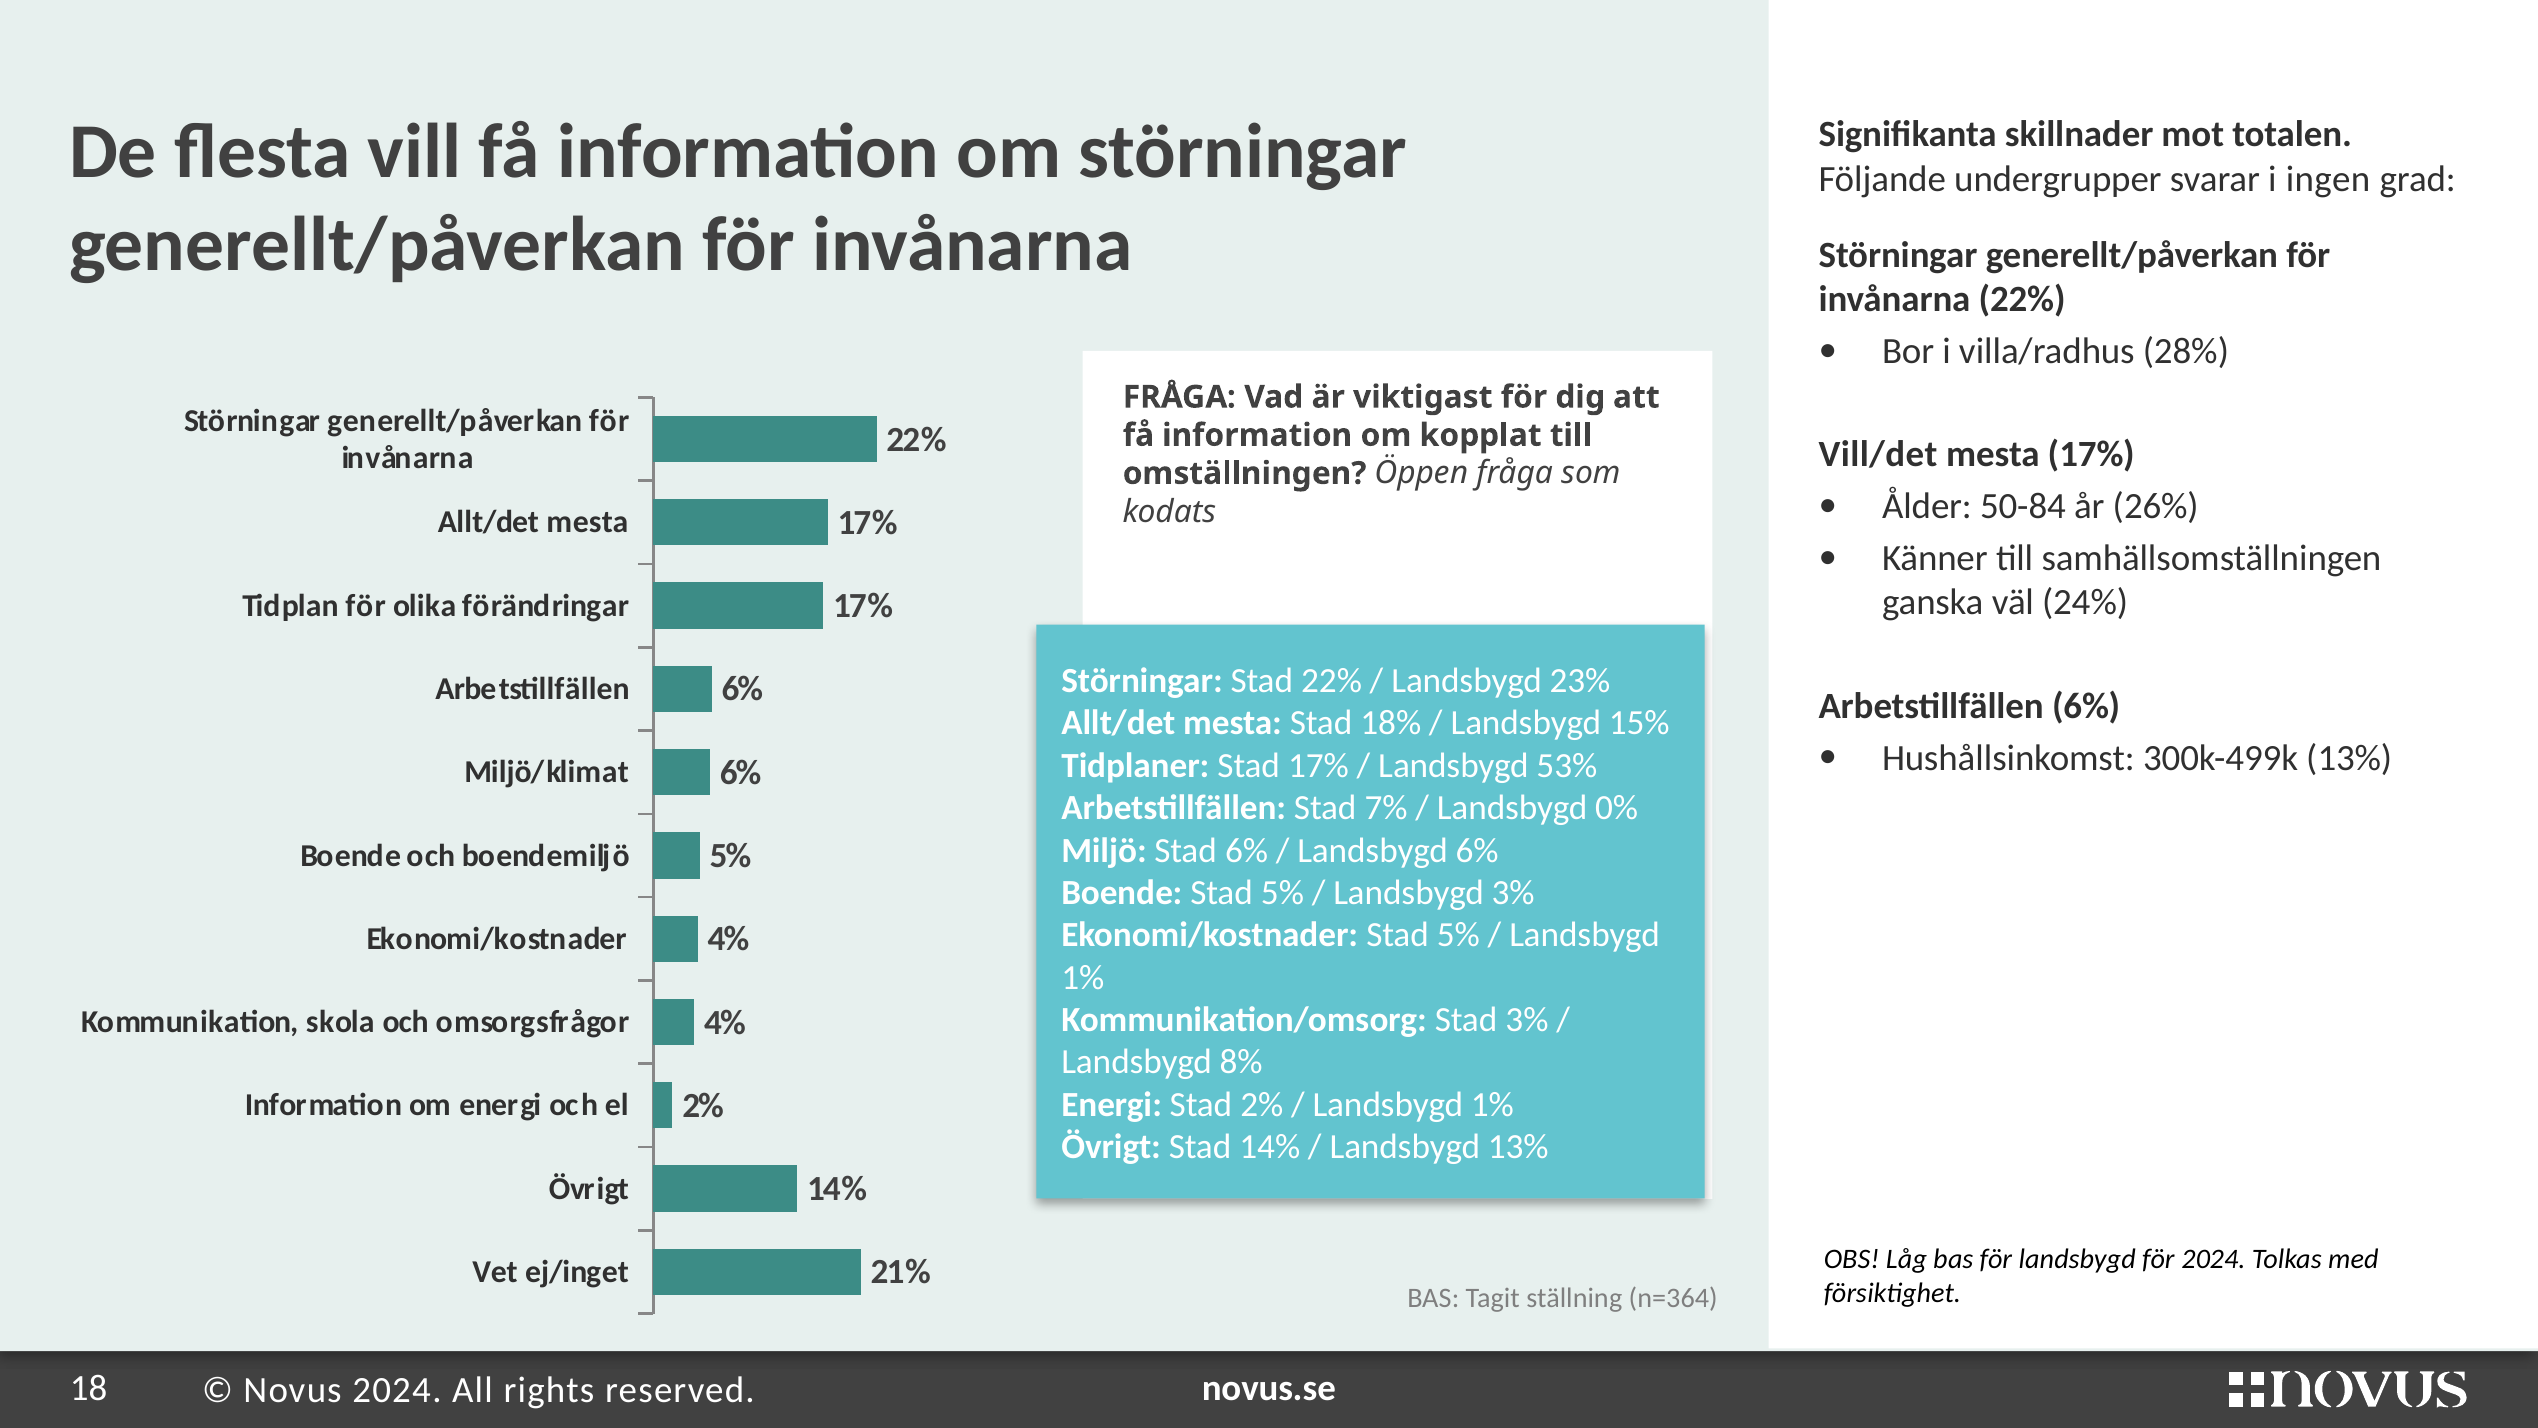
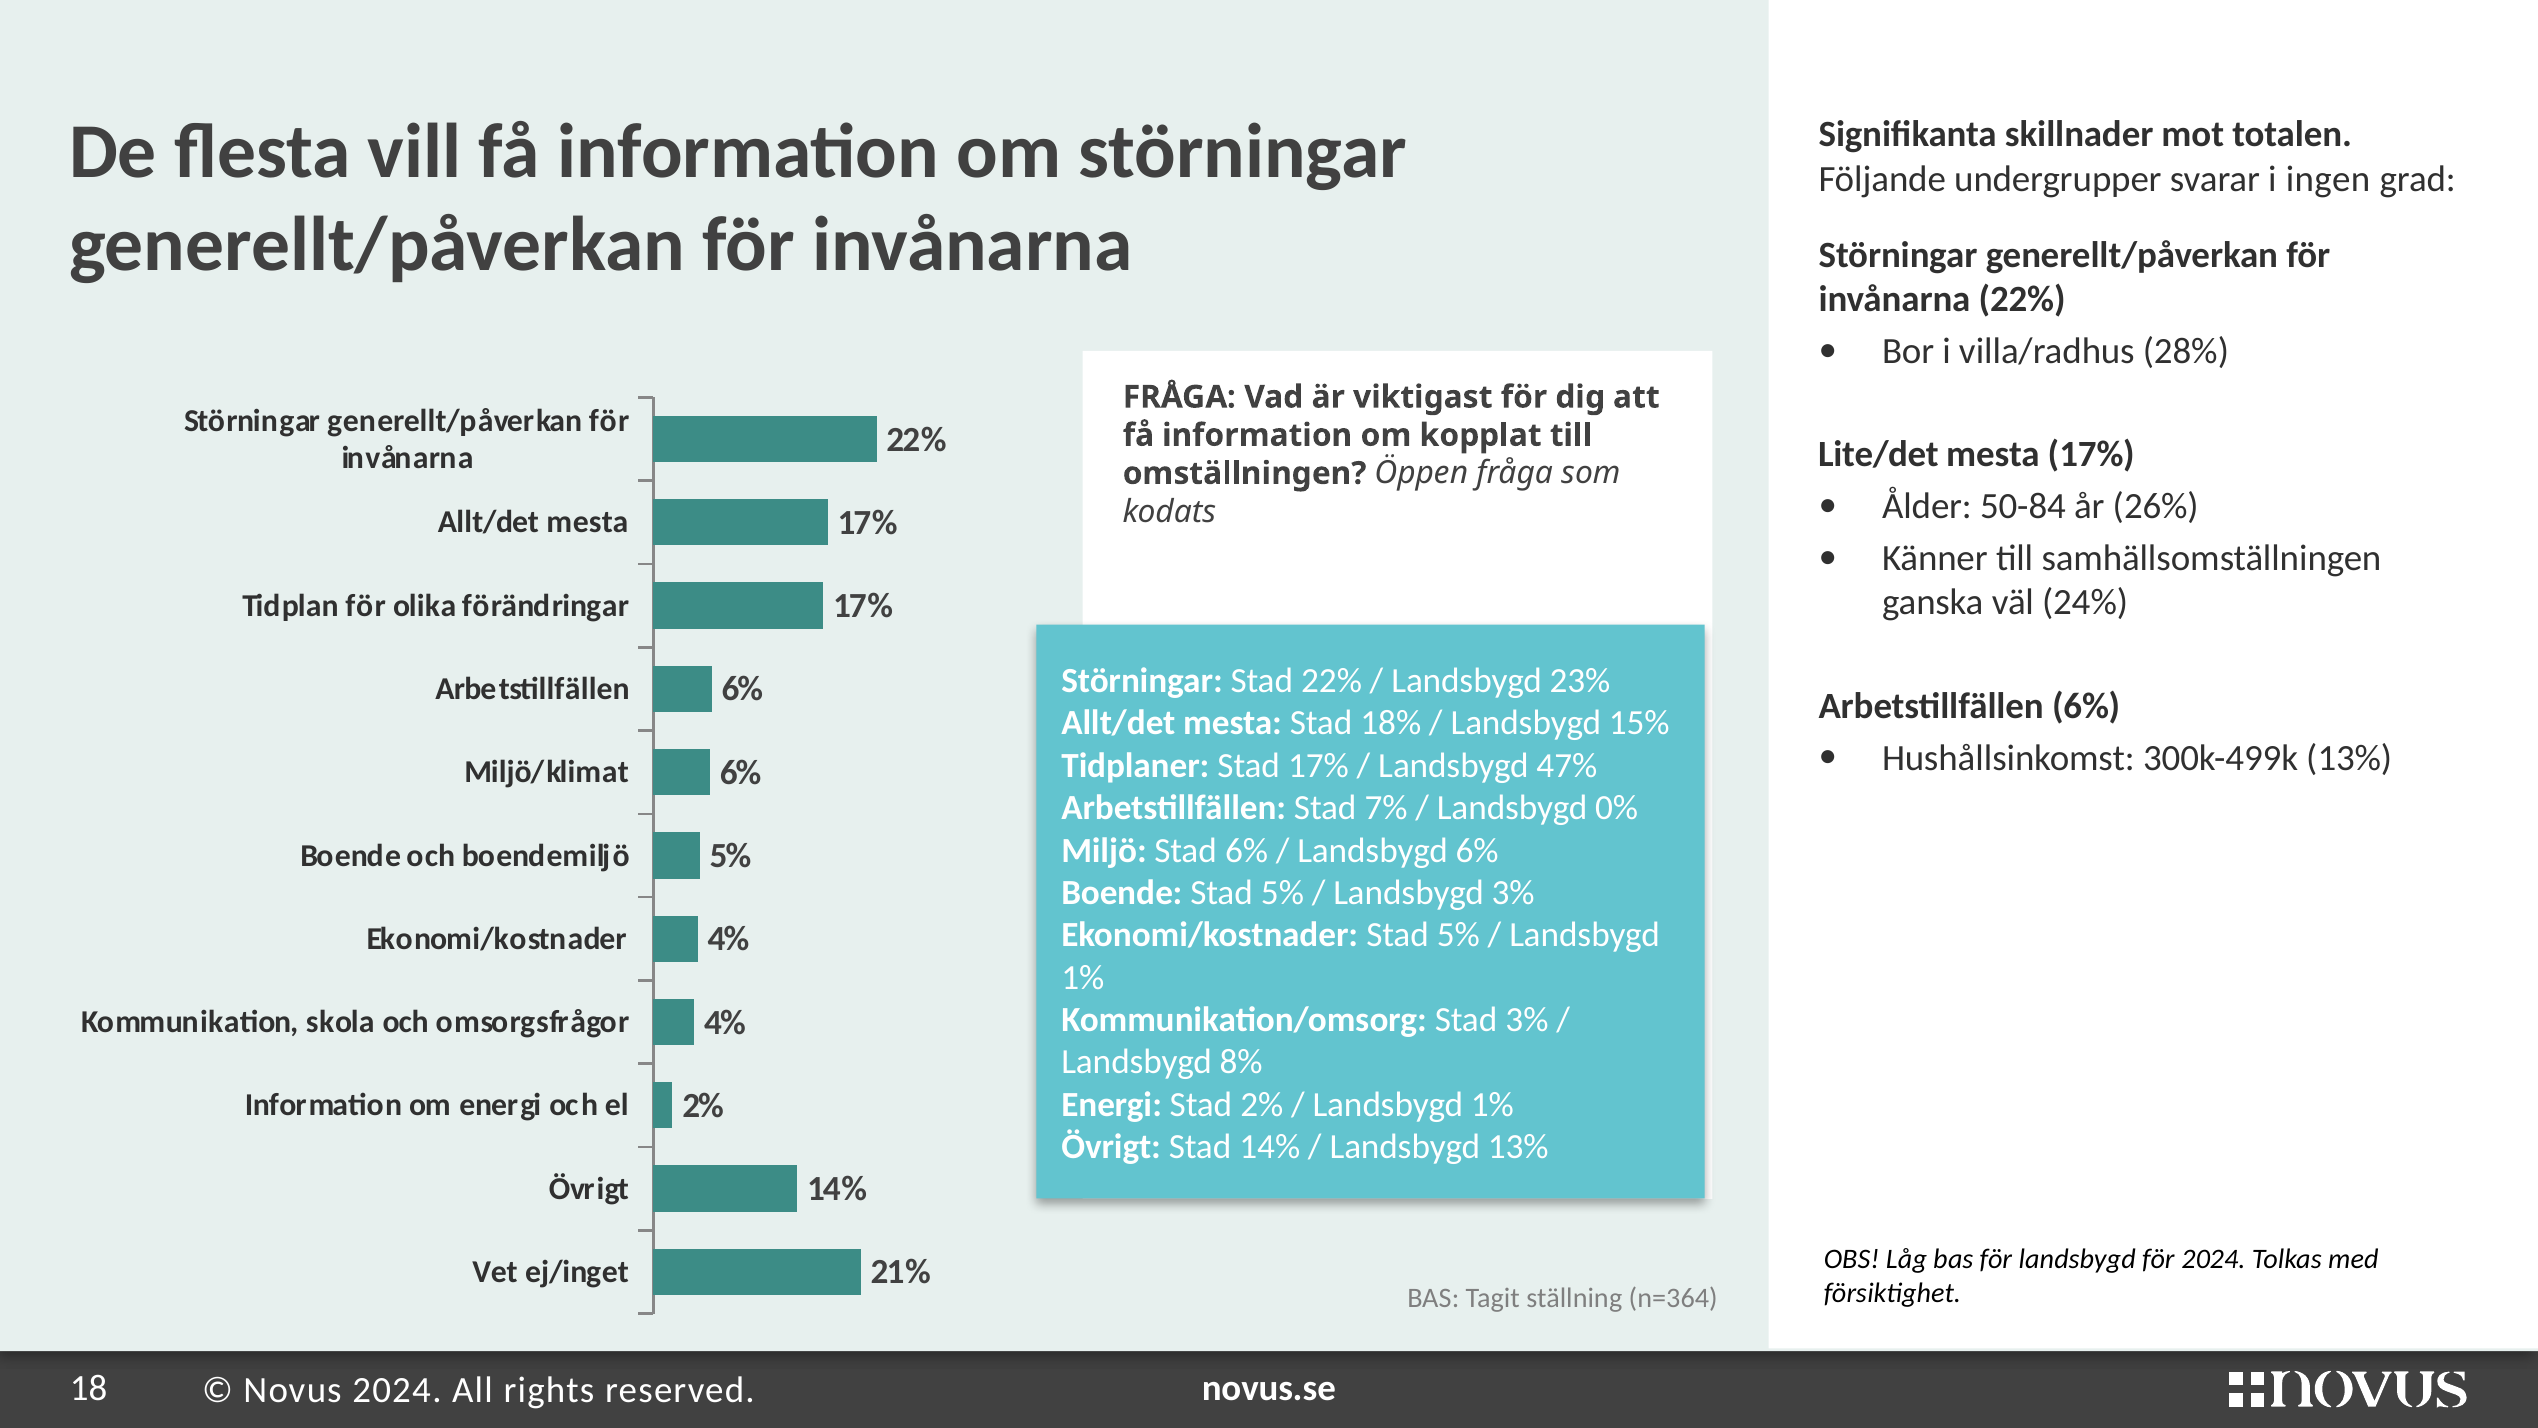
Vill/det: Vill/det -> Lite/det (1878, 455)
53%: 53% -> 47% (1567, 765)
